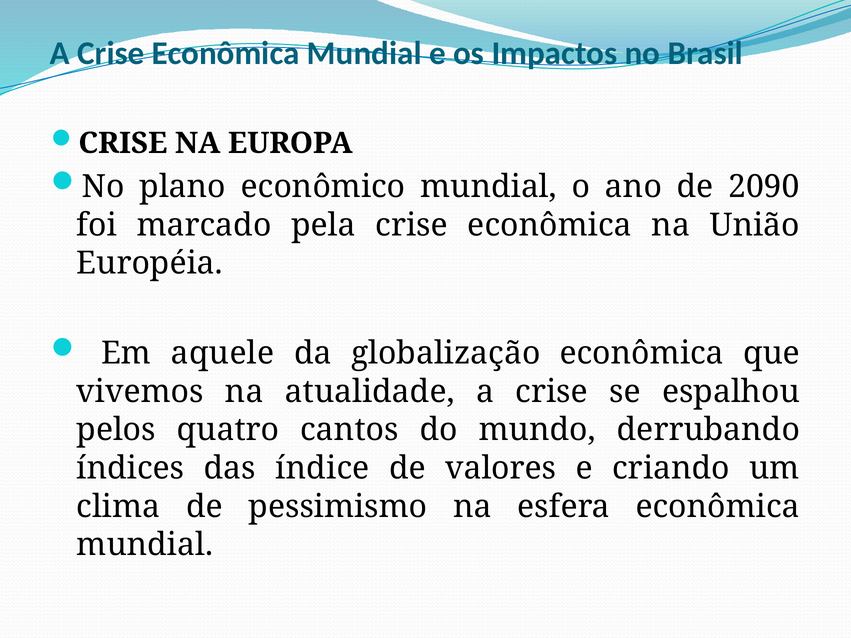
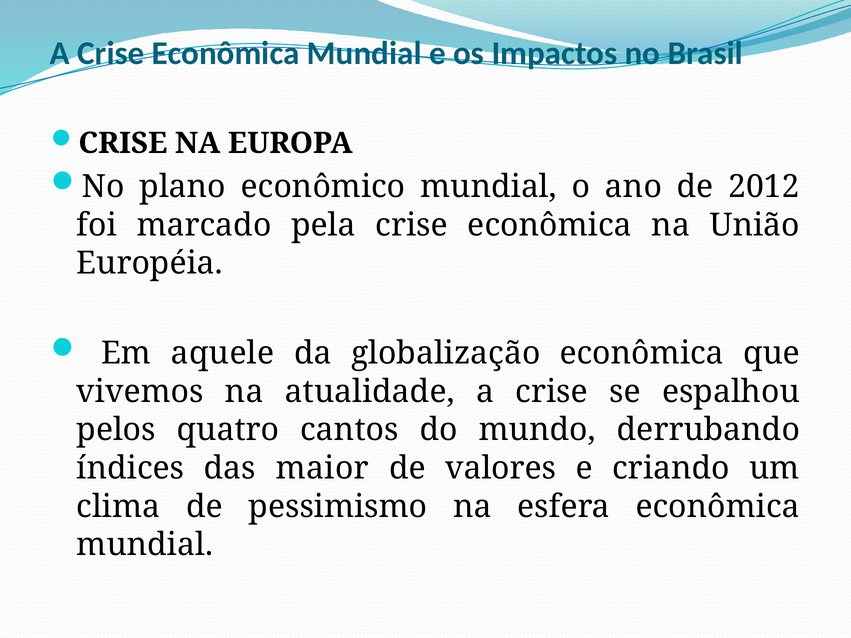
2090: 2090 -> 2012 (764, 187)
índice: índice -> maior (322, 468)
